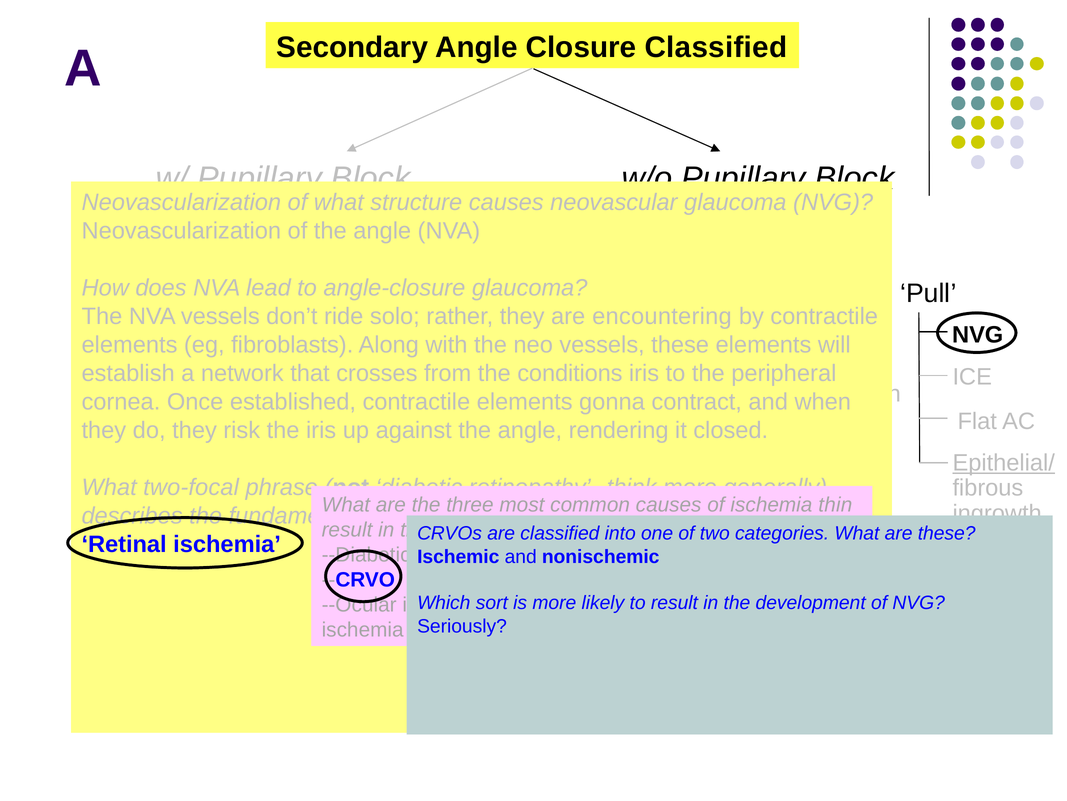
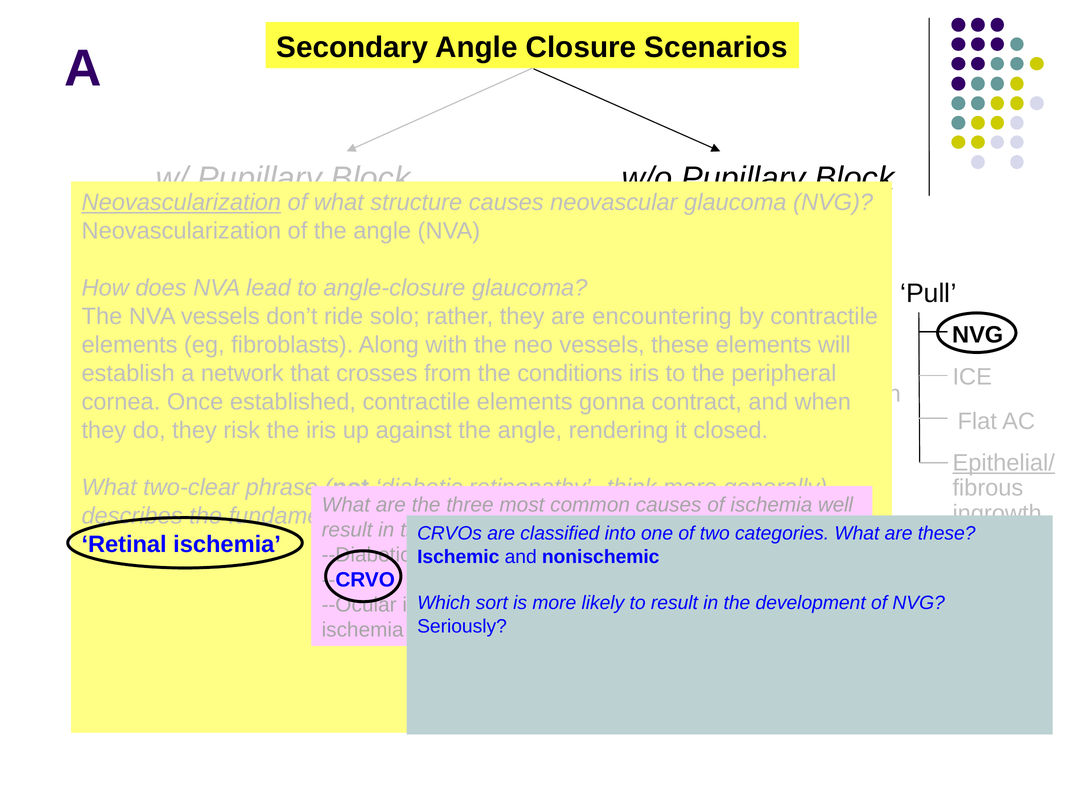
Closure Classified: Classified -> Scenarios (716, 47)
Neovascularization underline: none -> present (181, 202)
two-focal: two-focal -> two-clear (191, 487)
thin: thin -> well (836, 505)
